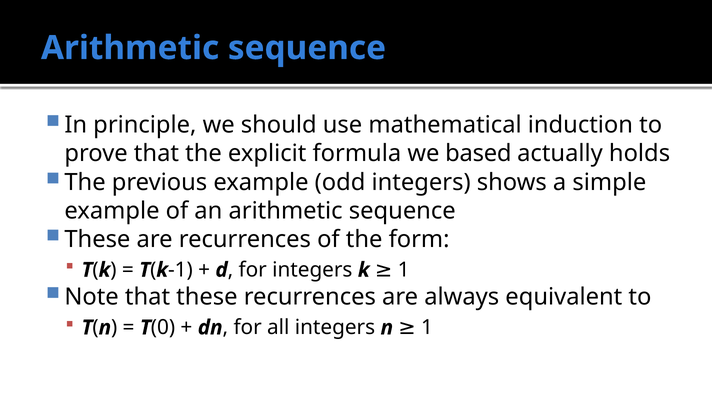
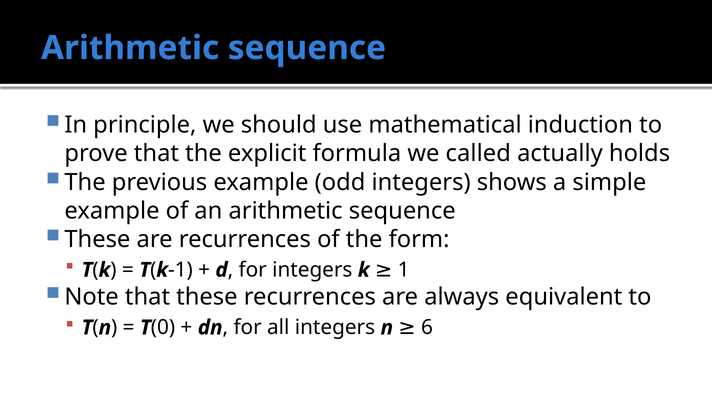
based: based -> called (478, 153)
n 1: 1 -> 6 (427, 327)
